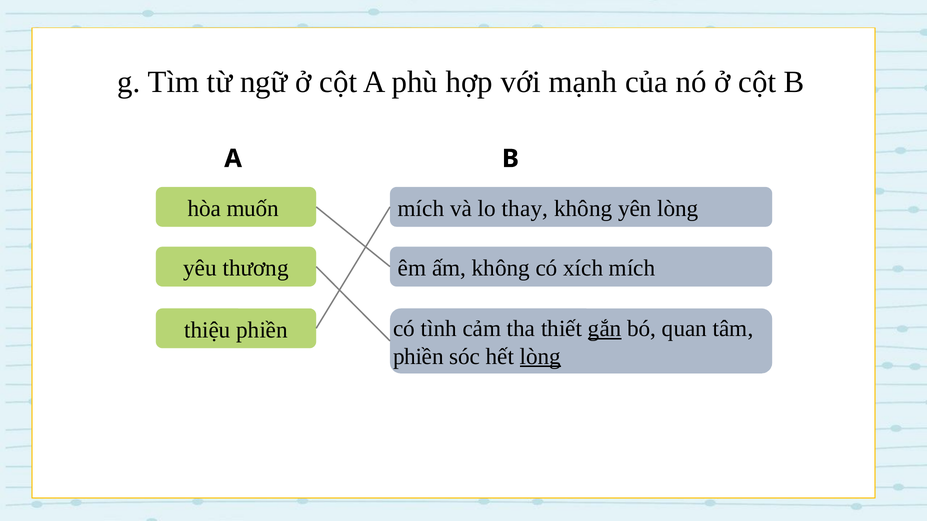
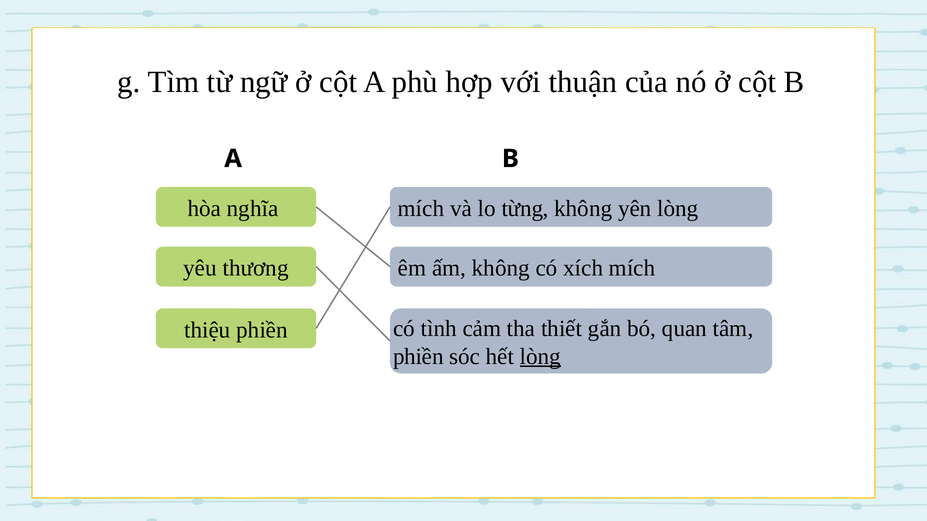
mạnh: mạnh -> thuận (583, 82)
muốn: muốn -> nghĩa (253, 209)
thay: thay -> từng (525, 209)
gắn underline: present -> none (605, 329)
